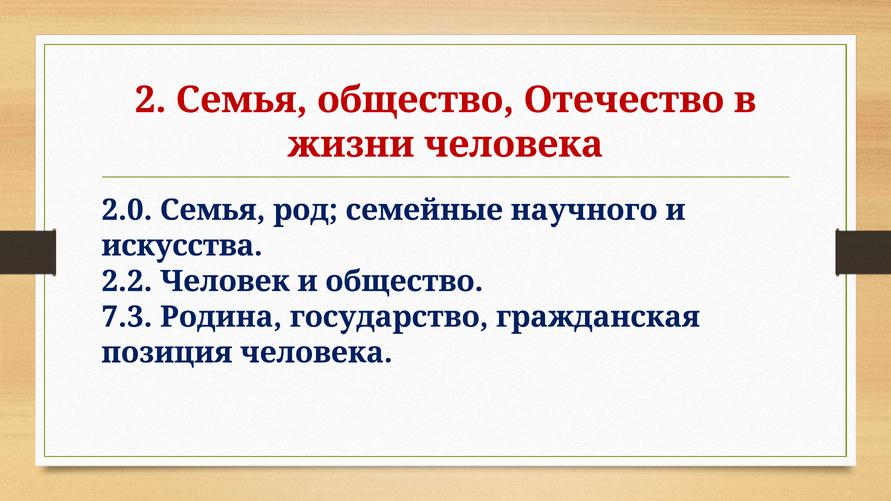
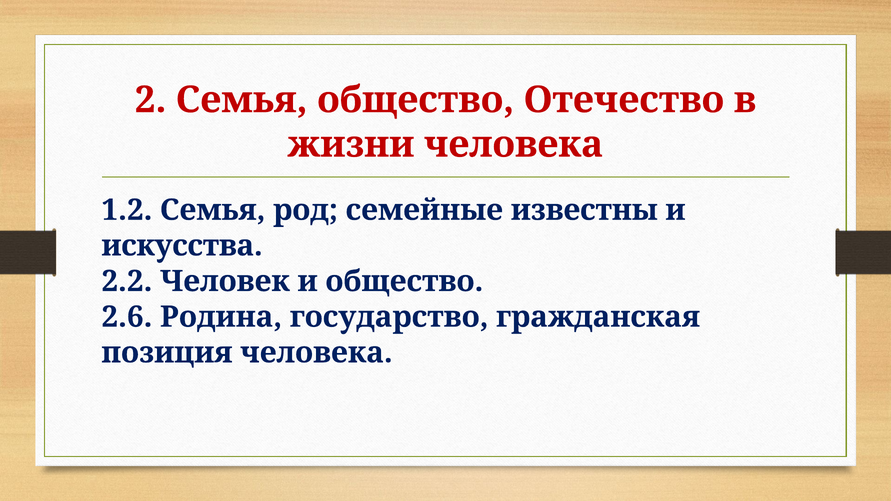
2.0: 2.0 -> 1.2 (127, 210)
научного: научного -> известны (584, 210)
7.3: 7.3 -> 2.6 (127, 317)
